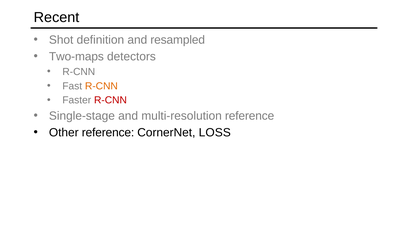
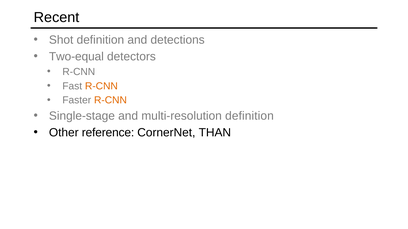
resampled: resampled -> detections (178, 40)
Two-maps: Two-maps -> Two-equal (76, 57)
R-CNN colour: red -> orange (110, 101)
multi-resolution reference: reference -> definition (249, 116)
LOSS: LOSS -> THAN (215, 133)
